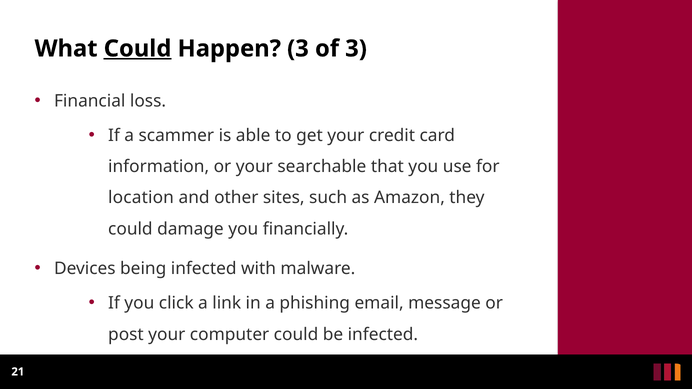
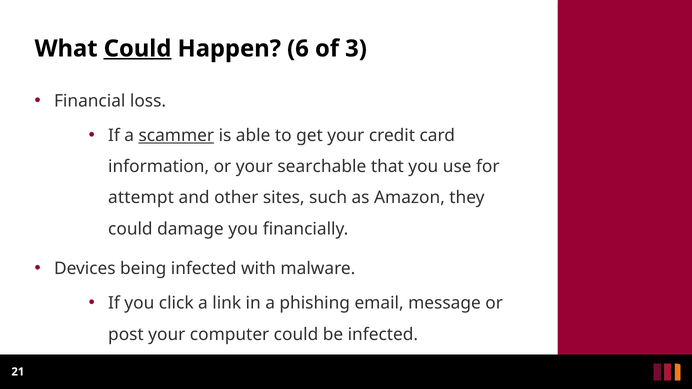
Happen 3: 3 -> 6 (298, 49)
scammer underline: none -> present (176, 136)
location: location -> attempt (141, 198)
